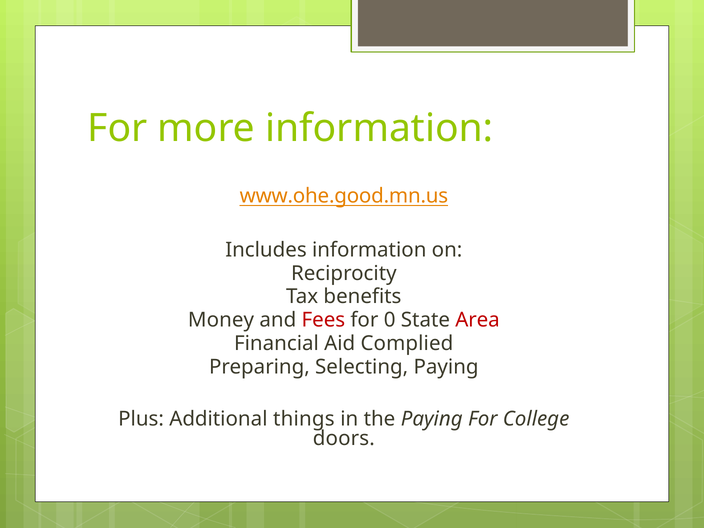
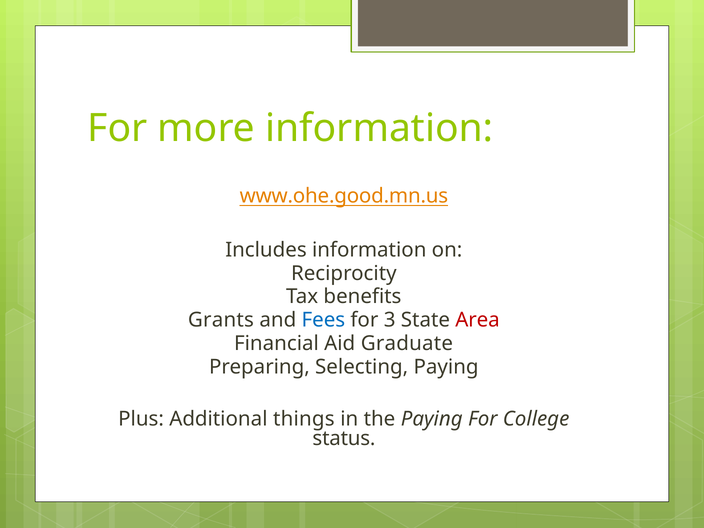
Money: Money -> Grants (221, 320)
Fees colour: red -> blue (323, 320)
0: 0 -> 3 (390, 320)
Complied: Complied -> Graduate (407, 344)
doors: doors -> status (344, 439)
